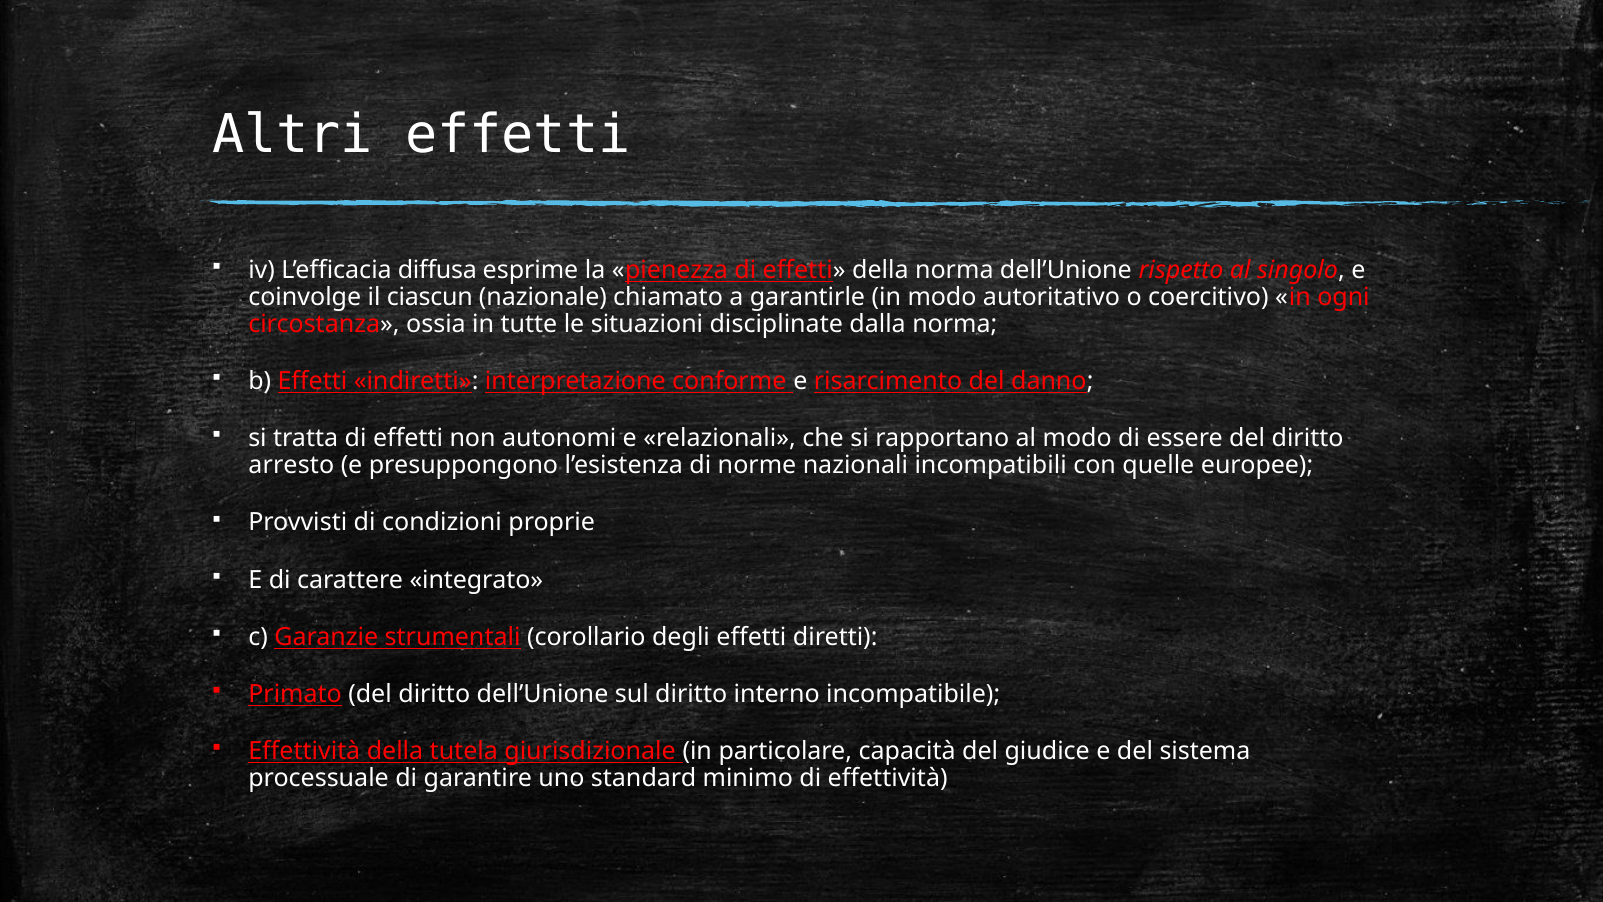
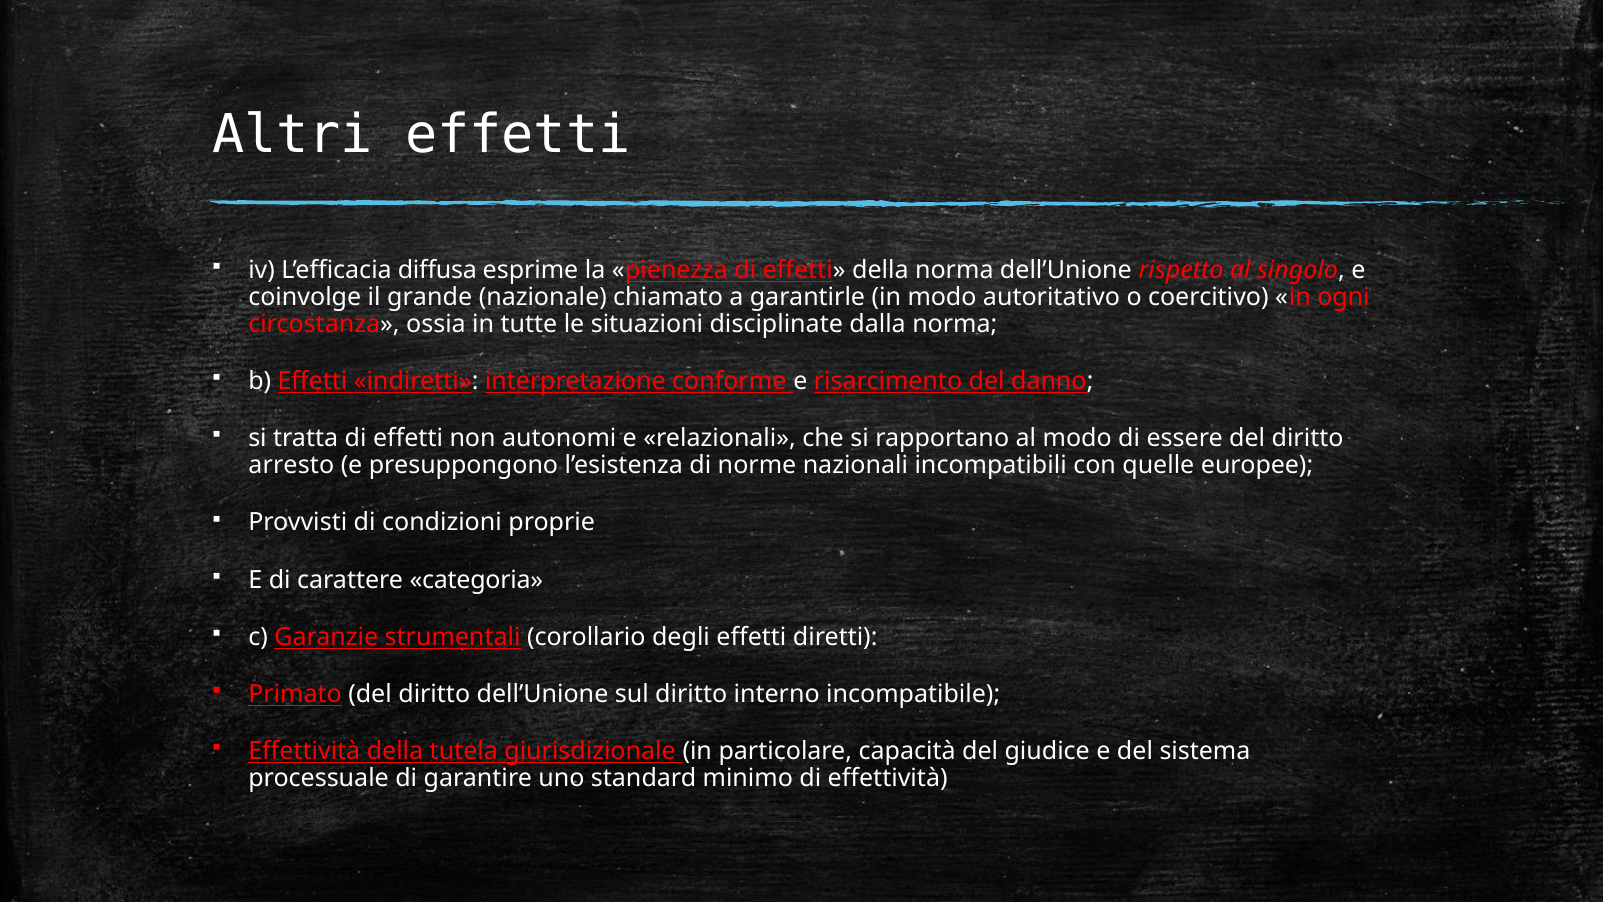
ciascun: ciascun -> grande (430, 297)
integrato: integrato -> categoria (476, 580)
